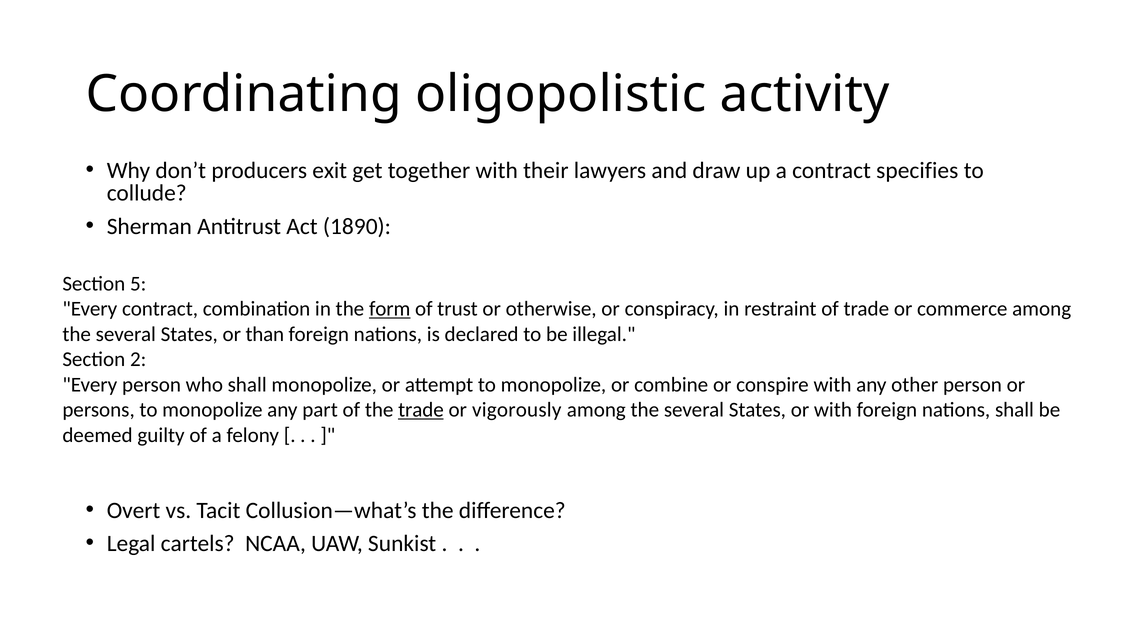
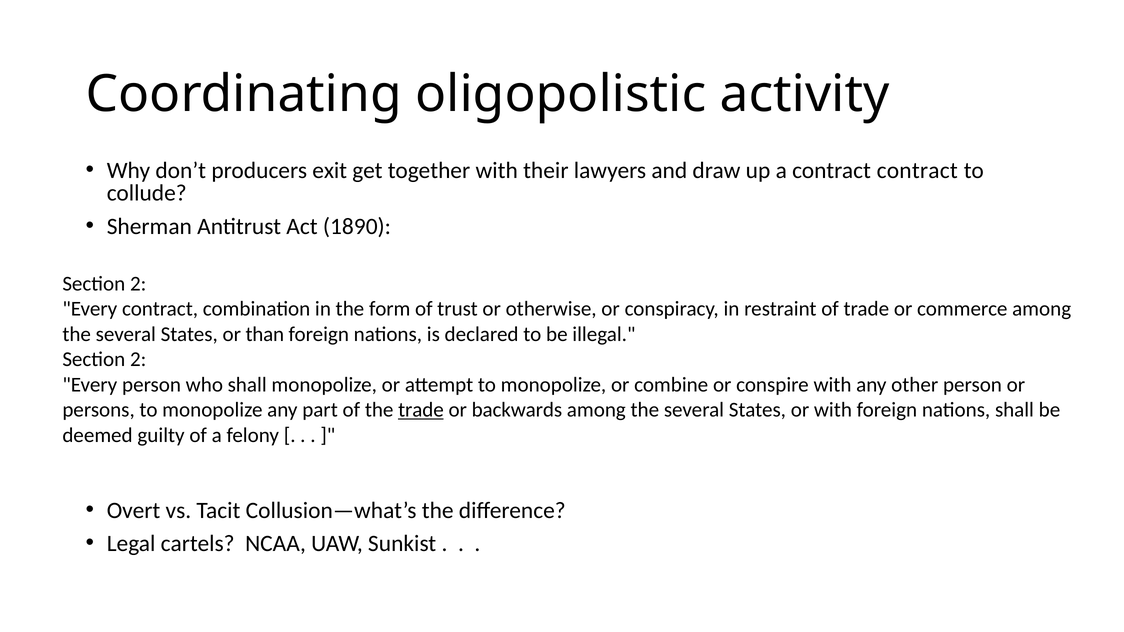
contract specifies: specifies -> contract (917, 171)
5: 5 -> 2 (138, 284)
form underline: present -> none (390, 309)
vigorously: vigorously -> backwards (517, 410)
